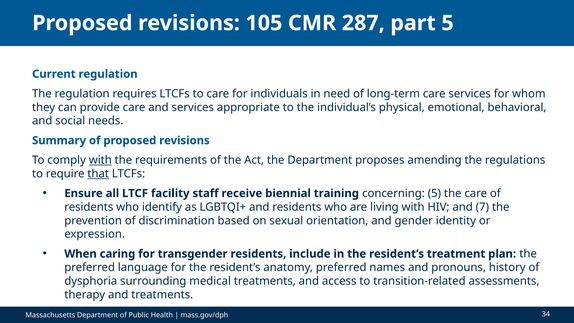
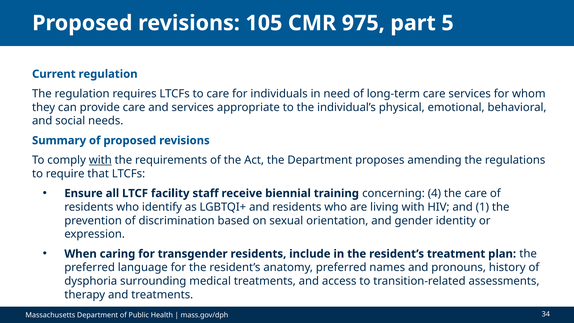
287: 287 -> 975 (363, 23)
that underline: present -> none (98, 174)
concerning 5: 5 -> 4 (434, 193)
7: 7 -> 1 (482, 207)
